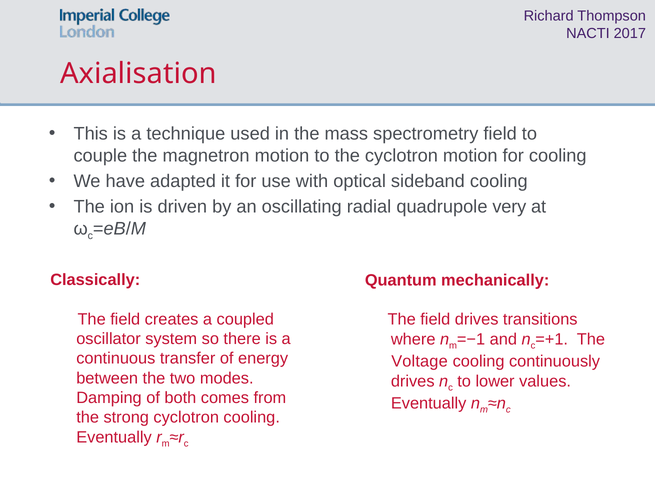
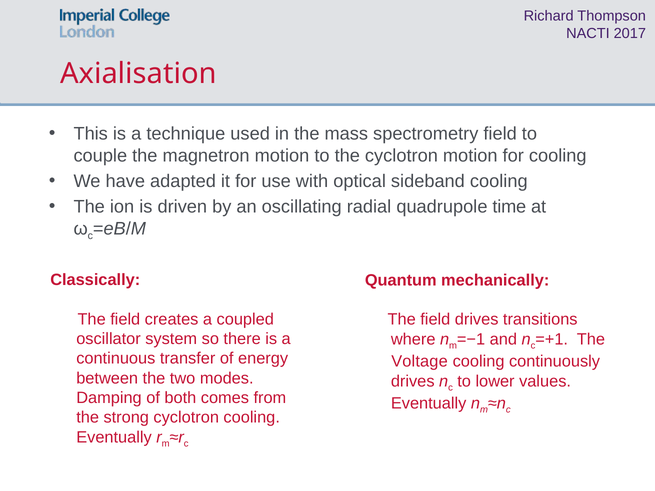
very: very -> time (509, 207)
